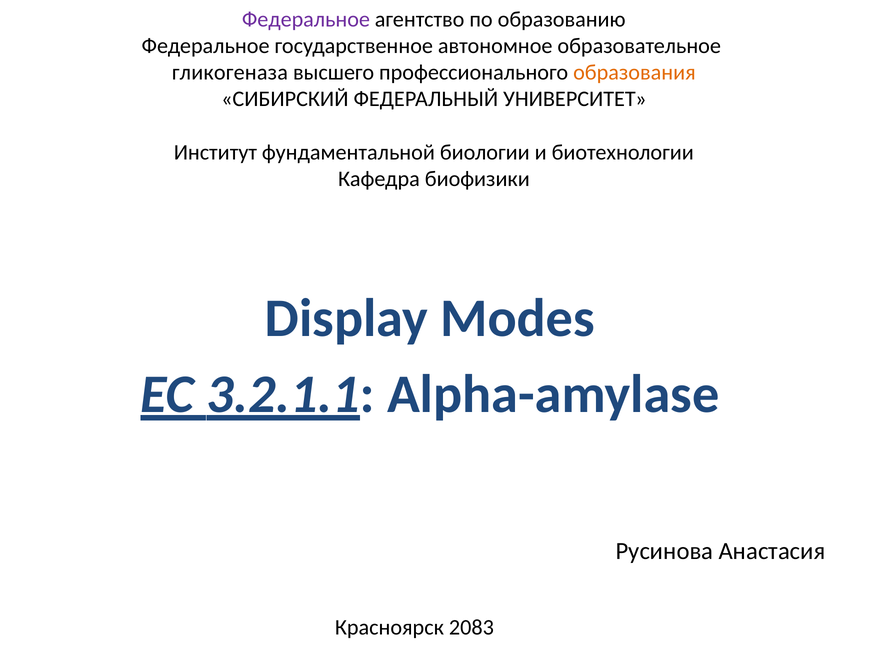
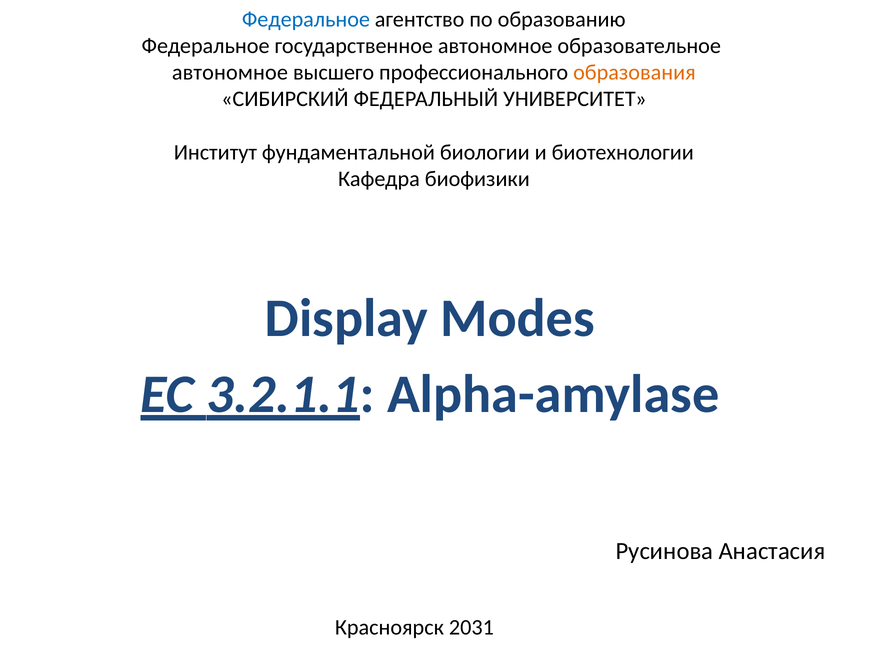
Федеральное colour: purple -> blue (306, 19)
гликогеназа: гликогеназа -> автономное (230, 72)
2083: 2083 -> 2031 (471, 627)
